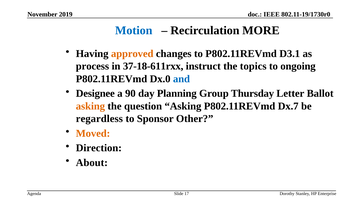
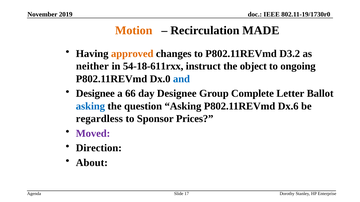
Motion colour: blue -> orange (134, 31)
MORE: MORE -> MADE (261, 31)
D3.1: D3.1 -> D3.2 (290, 54)
process: process -> neither (92, 66)
37-18-611rxx: 37-18-611rxx -> 54-18-611rxx (153, 66)
topics: topics -> object (253, 66)
90: 90 -> 66 (130, 94)
day Planning: Planning -> Designee (177, 94)
Thursday: Thursday -> Complete (252, 94)
asking colour: orange -> blue (90, 106)
Dx.7: Dx.7 -> Dx.6 (288, 106)
Other: Other -> Prices (195, 119)
Moved colour: orange -> purple (93, 134)
